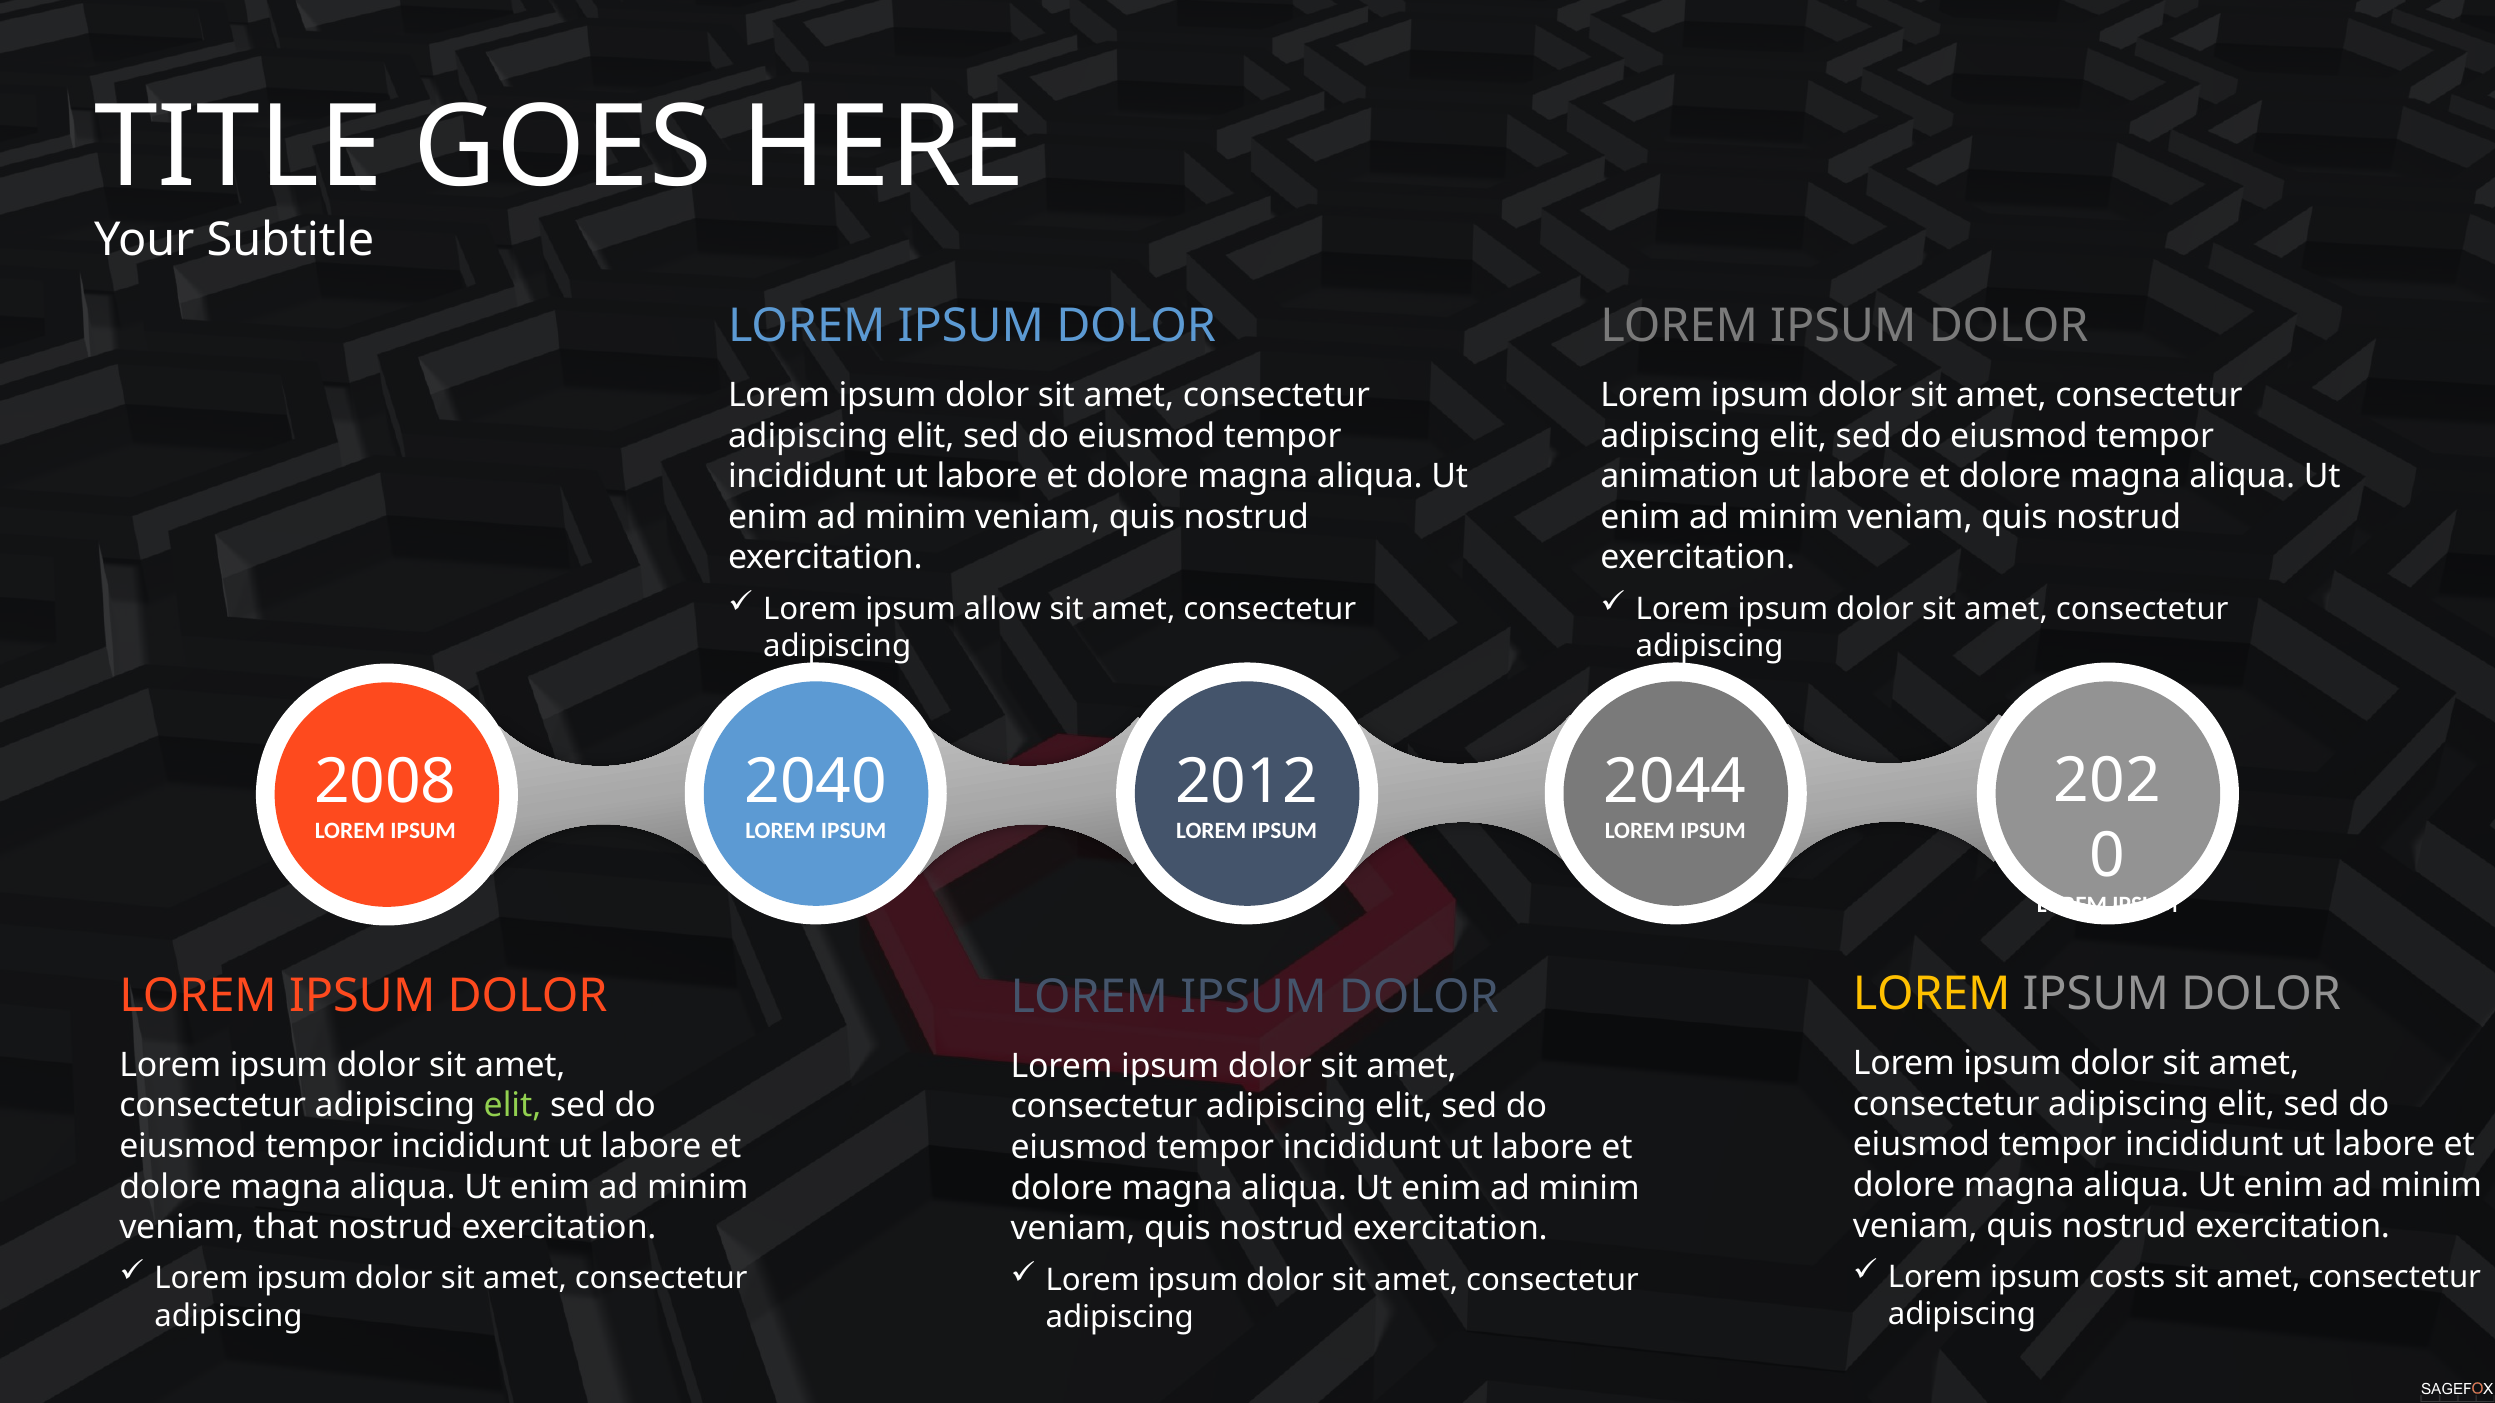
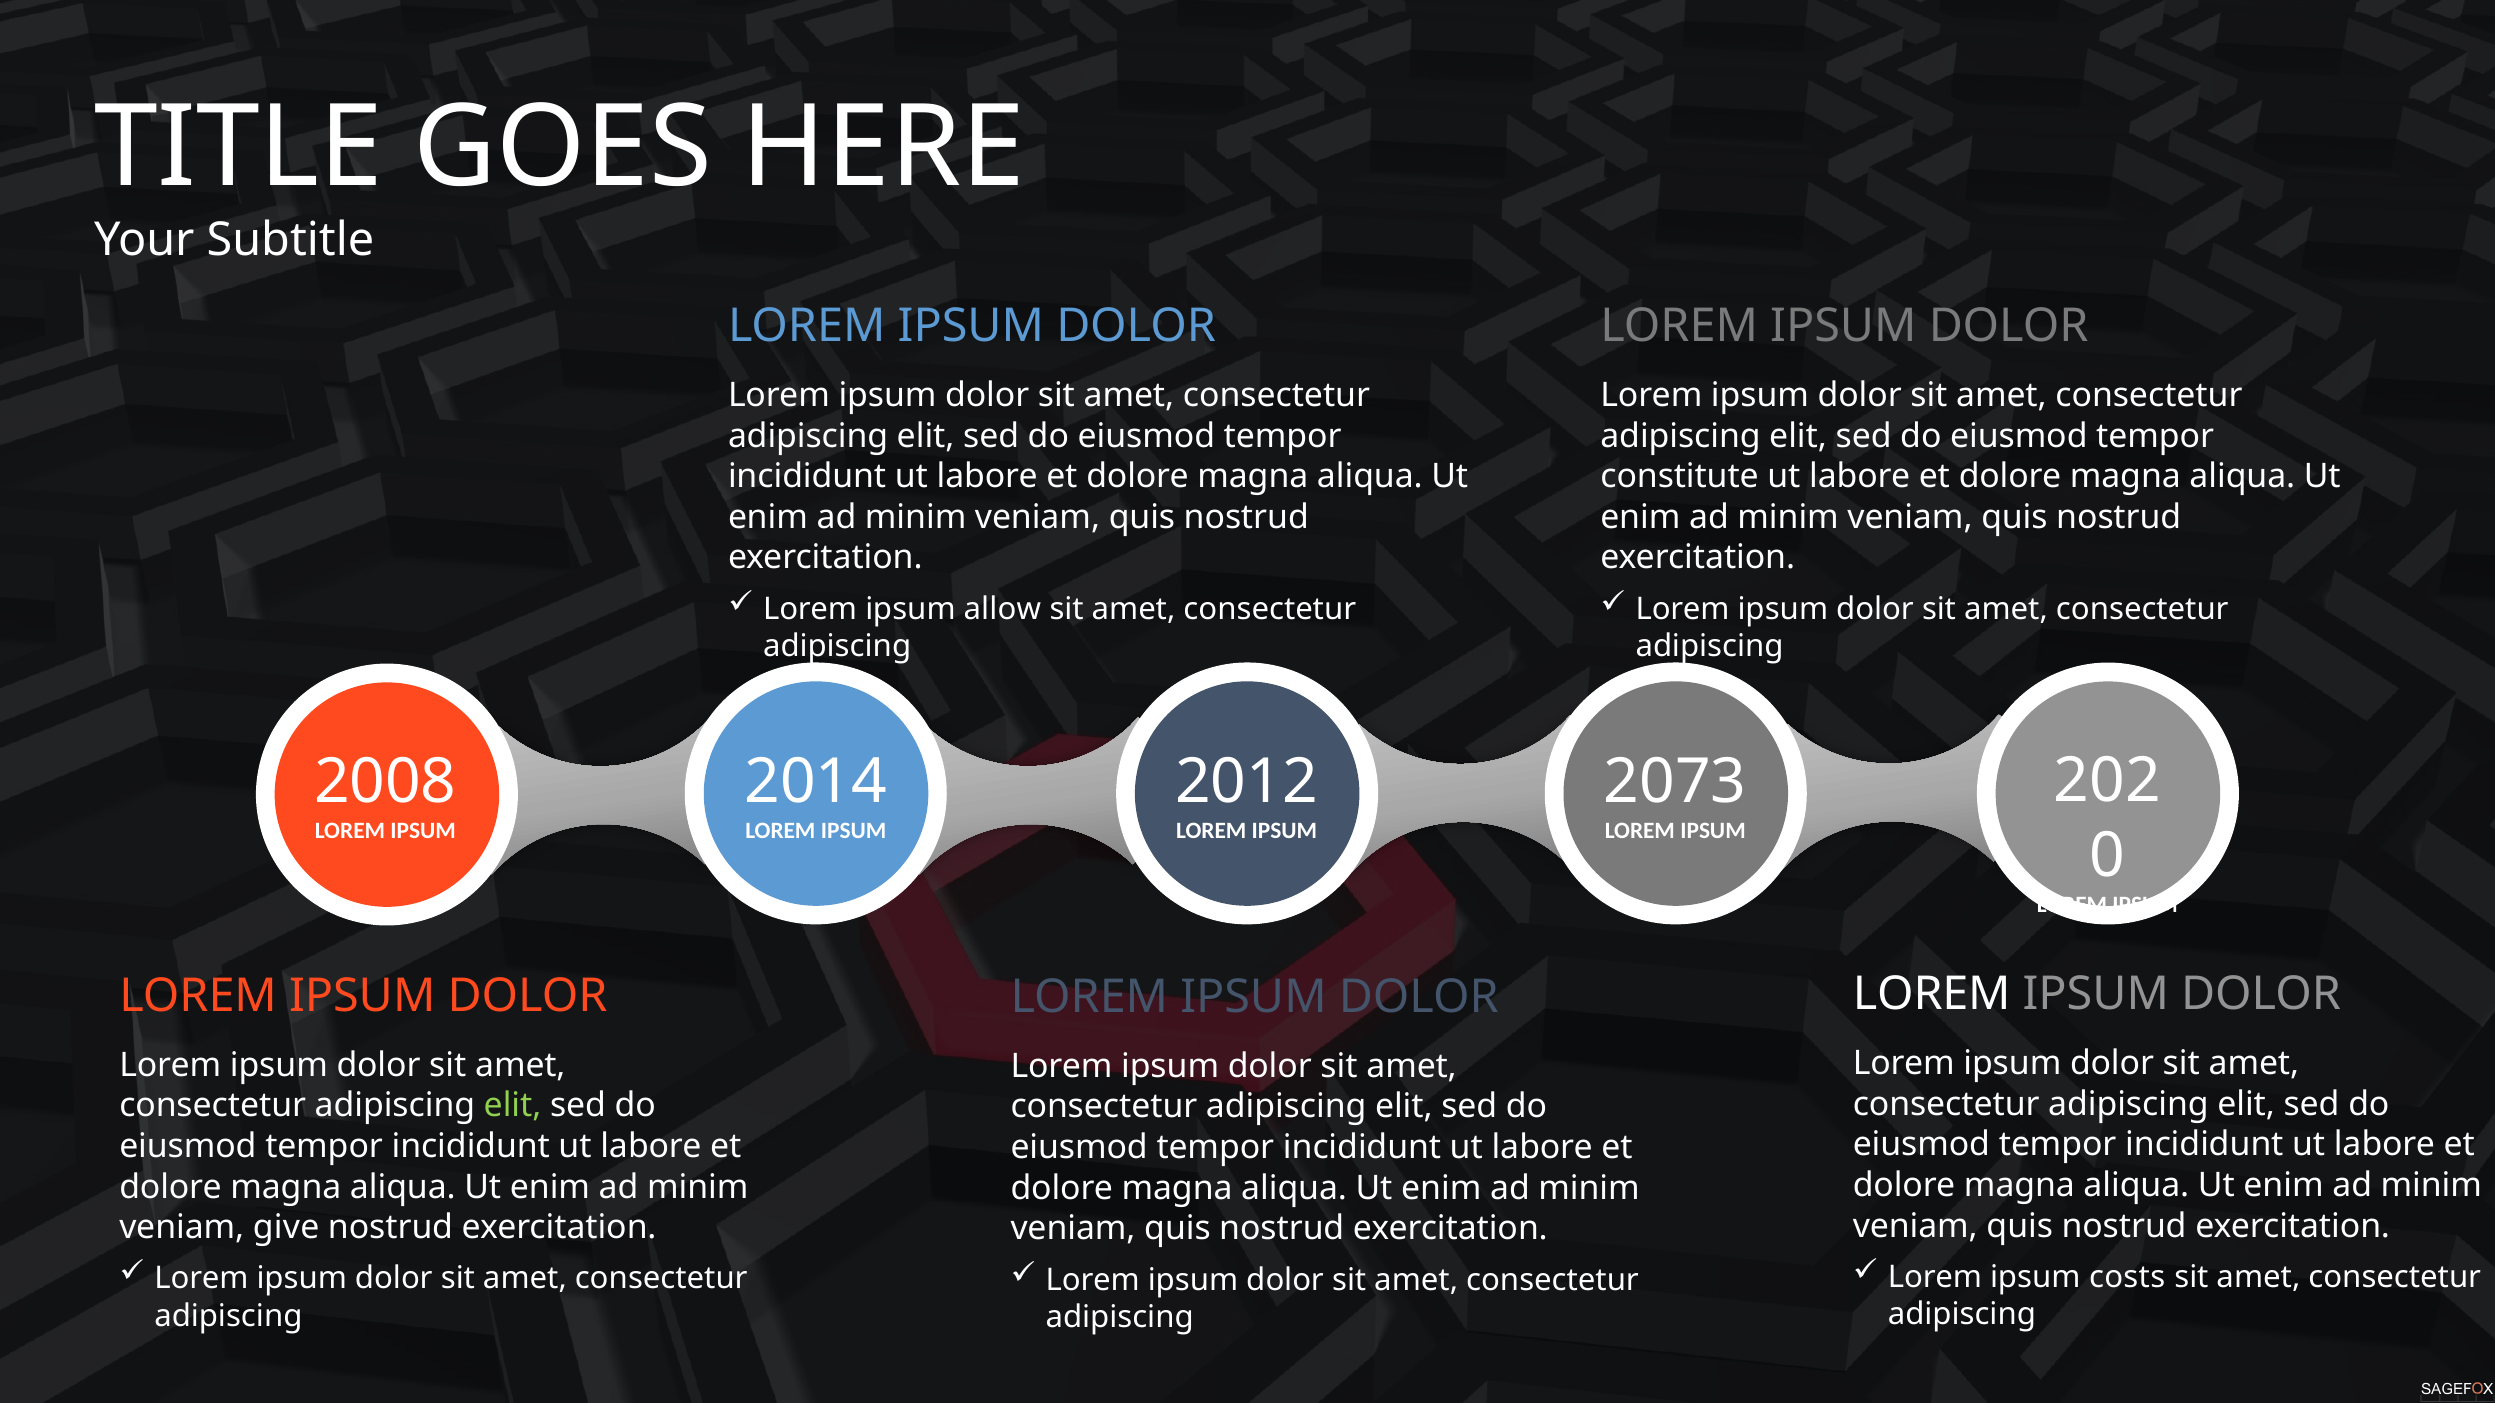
animation: animation -> constitute (1680, 477)
2040: 2040 -> 2014 (816, 783)
2044: 2044 -> 2073 (1675, 783)
LOREM colour: yellow -> white (1932, 995)
that: that -> give (286, 1228)
